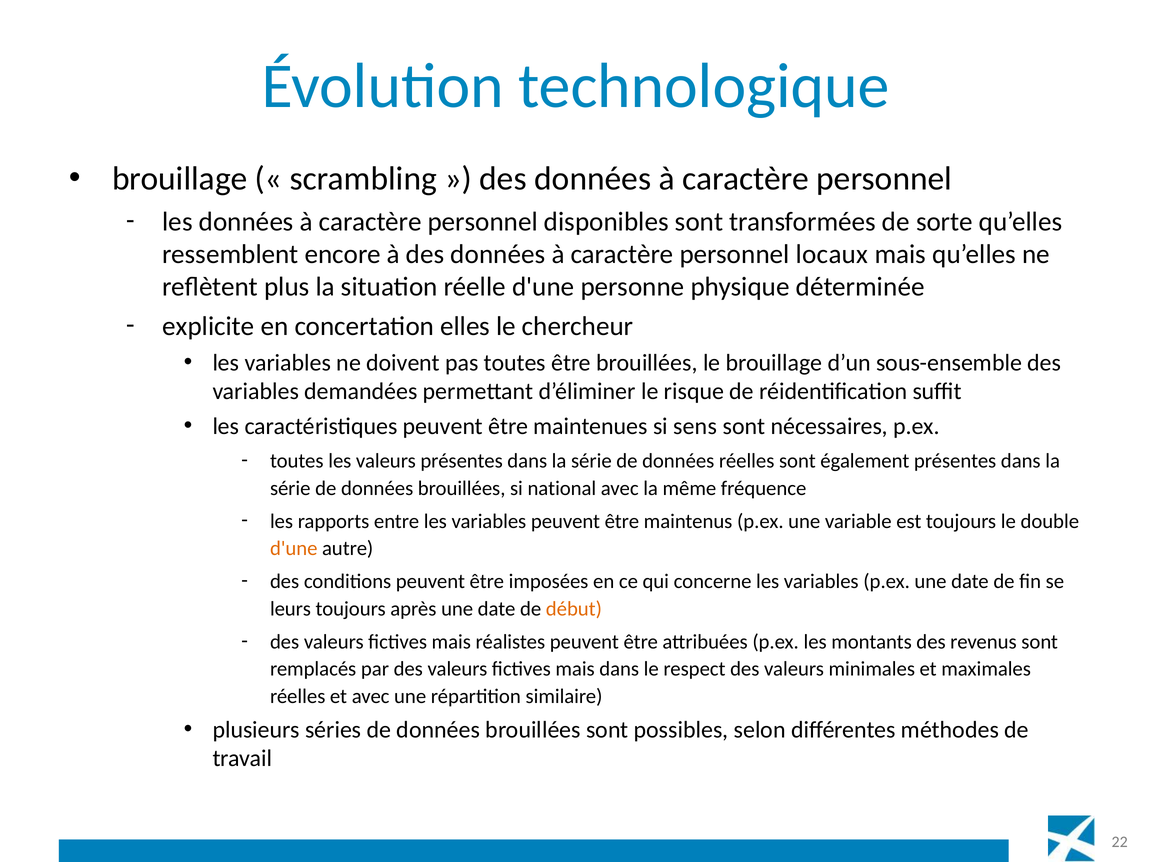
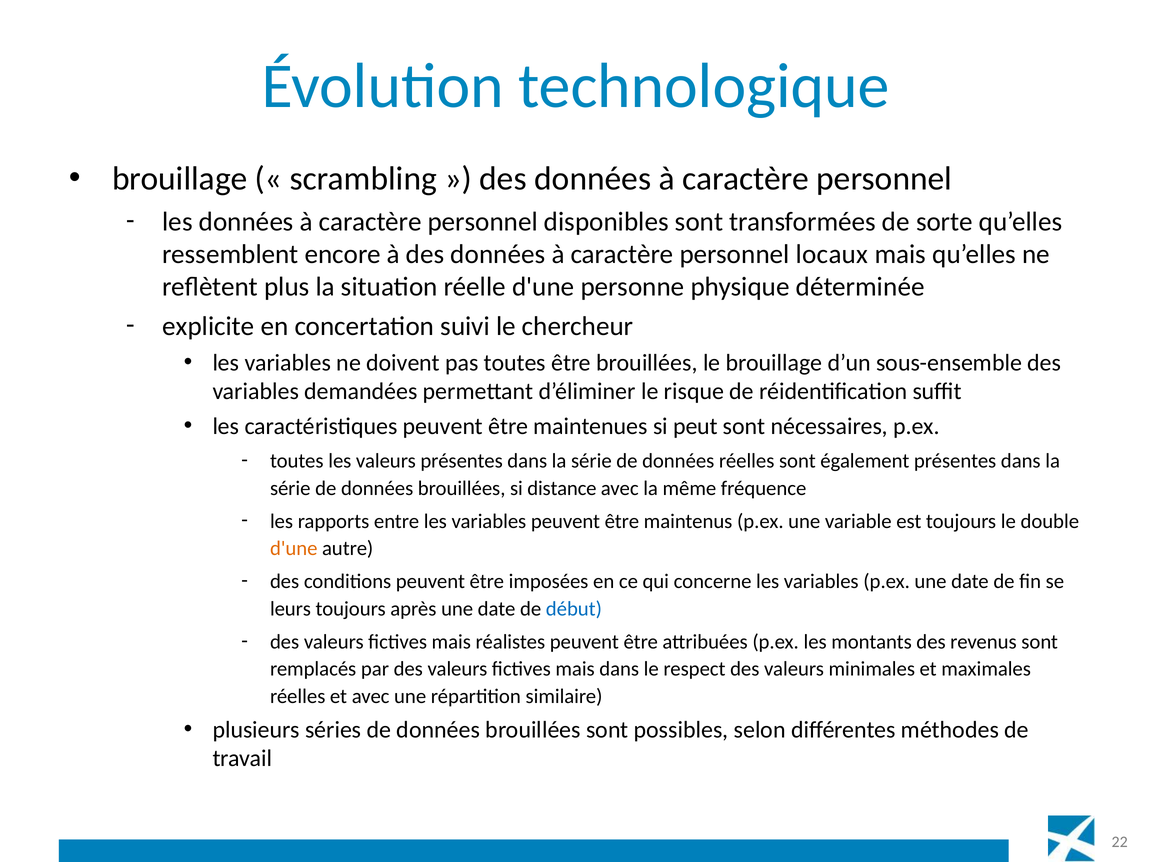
elles: elles -> suivi (465, 326)
sens: sens -> peut (695, 426)
national: national -> distance (562, 488)
début colour: orange -> blue (574, 609)
